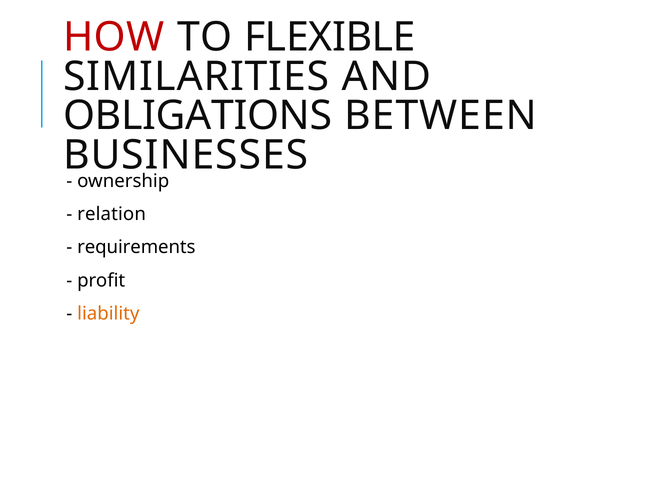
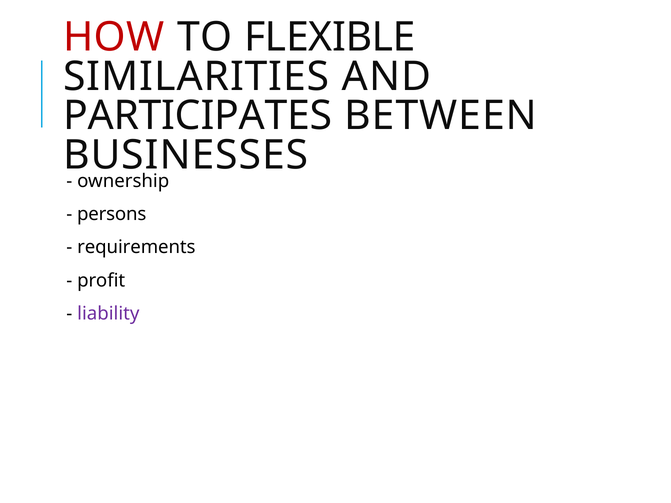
OBLIGATIONS: OBLIGATIONS -> PARTICIPATES (198, 116)
relation: relation -> persons (112, 214)
liability colour: orange -> purple (108, 314)
